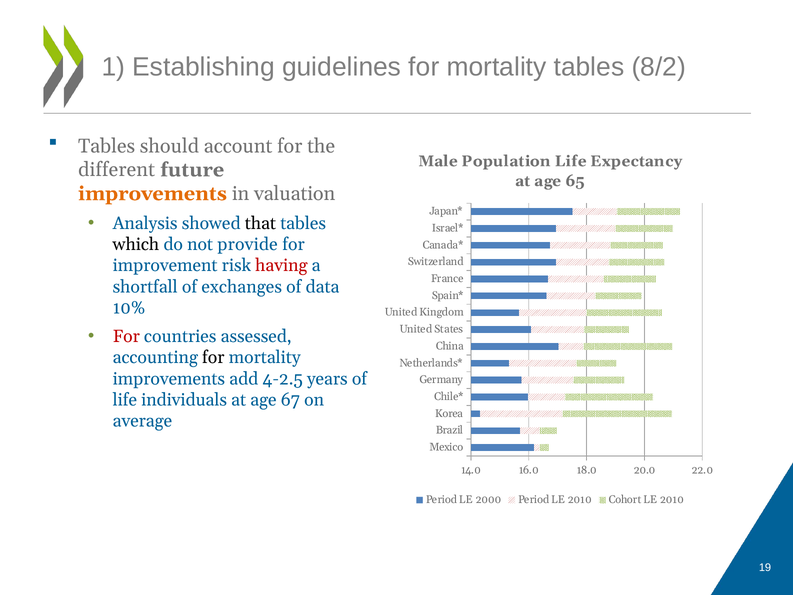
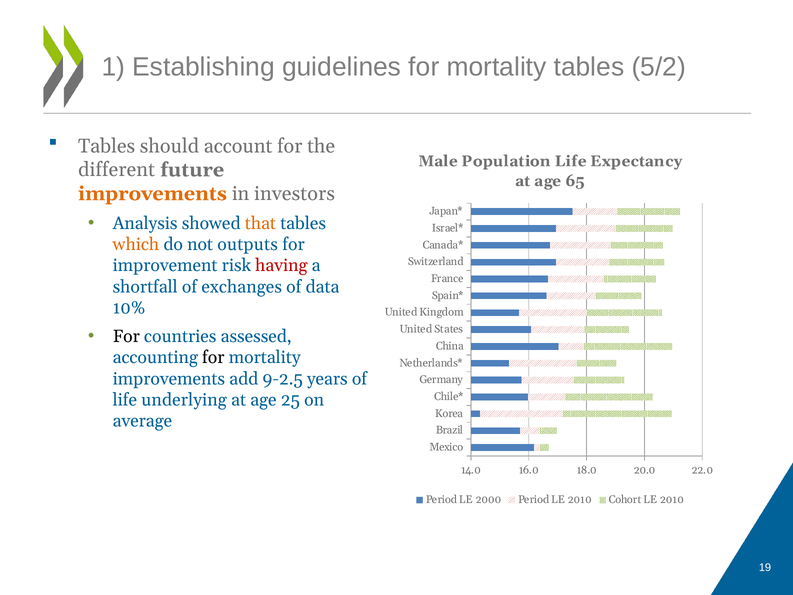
8/2: 8/2 -> 5/2 (659, 67)
valuation: valuation -> investors (295, 194)
that colour: black -> orange (260, 223)
which colour: black -> orange (136, 244)
provide: provide -> outputs (248, 244)
For colour: red -> black (126, 336)
4-2.5: 4-2.5 -> 9-2.5 (283, 379)
individuals: individuals -> underlying (184, 400)
67: 67 -> 25 (290, 400)
